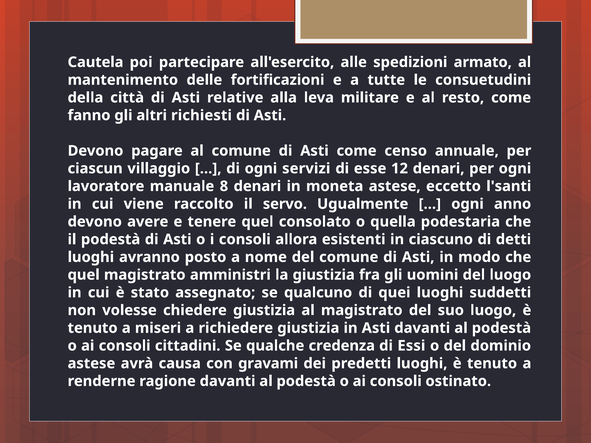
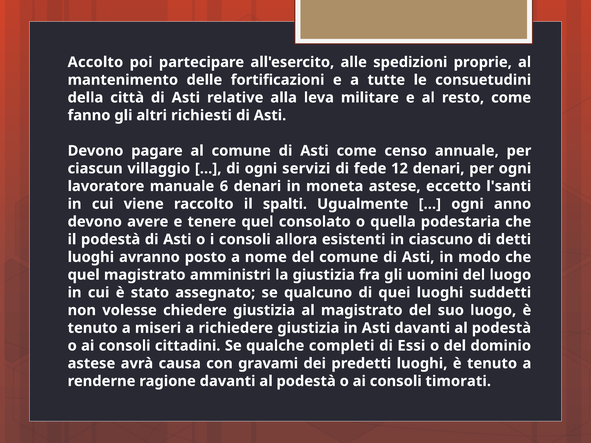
Cautela: Cautela -> Accolto (95, 62)
armato: armato -> proprie (483, 62)
esse: esse -> fede (370, 169)
8: 8 -> 6 (224, 186)
servo: servo -> spalti (285, 204)
credenza: credenza -> completi (342, 346)
ostinato: ostinato -> timorati (458, 381)
